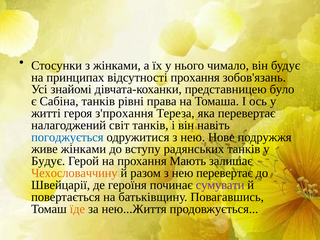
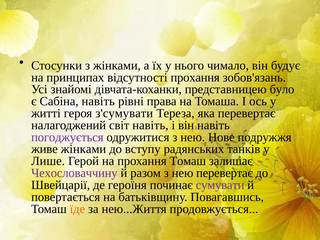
Сабіна танків: танків -> навіть (98, 101)
з'прохання: з'прохання -> з'сумувати (124, 113)
світ танків: танків -> навіть (150, 125)
погоджується colour: blue -> purple (67, 137)
Будує: Будує -> Лише (48, 161)
прохання Мають: Мають -> Томаш (188, 161)
Чехословаччину colour: orange -> purple (74, 173)
